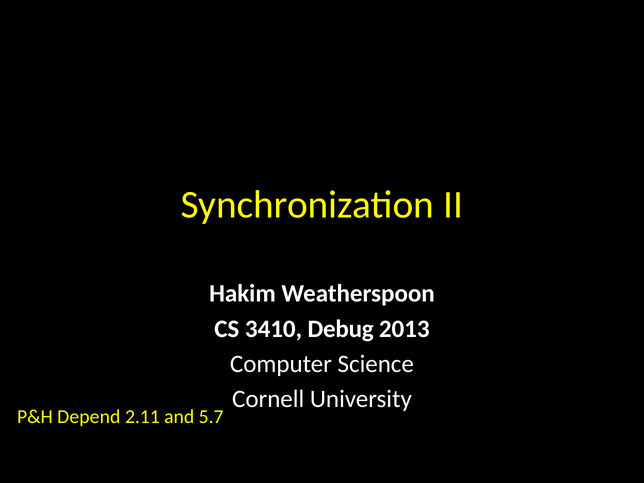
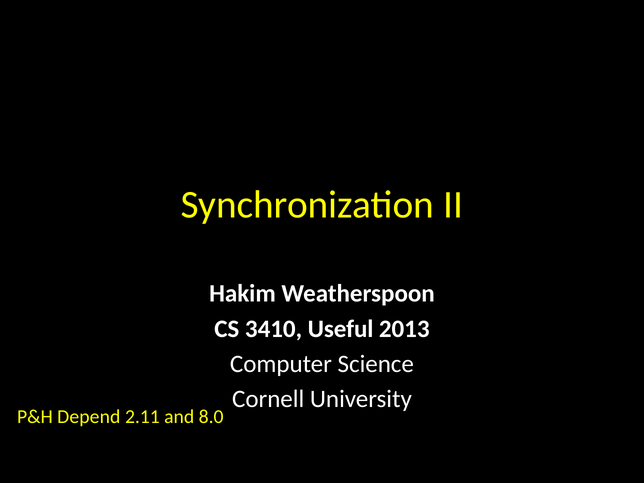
Debug: Debug -> Useful (341, 329)
5.7: 5.7 -> 8.0 (211, 417)
